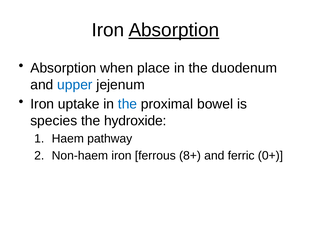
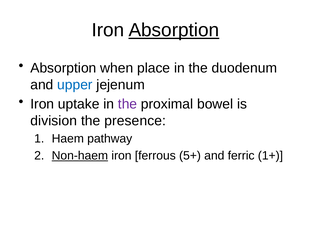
the colour: blue -> purple (128, 104)
species: species -> division (54, 120)
hydroxide: hydroxide -> presence (135, 120)
Non-haem underline: none -> present (80, 155)
8+: 8+ -> 5+ (190, 155)
0+: 0+ -> 1+ (270, 155)
